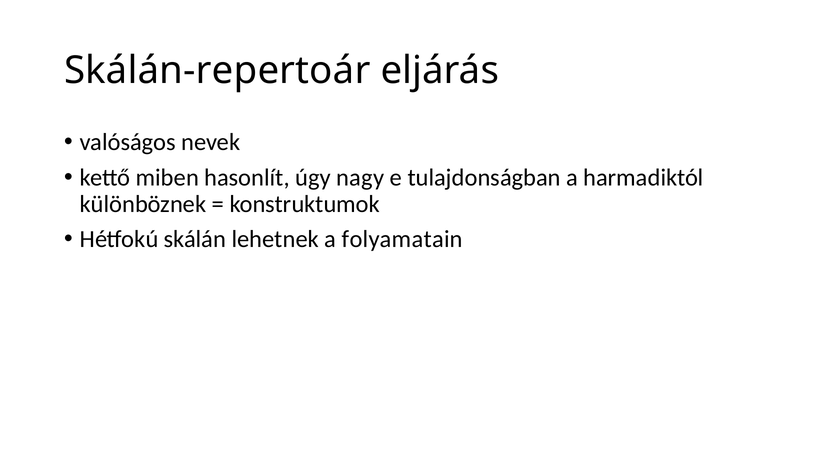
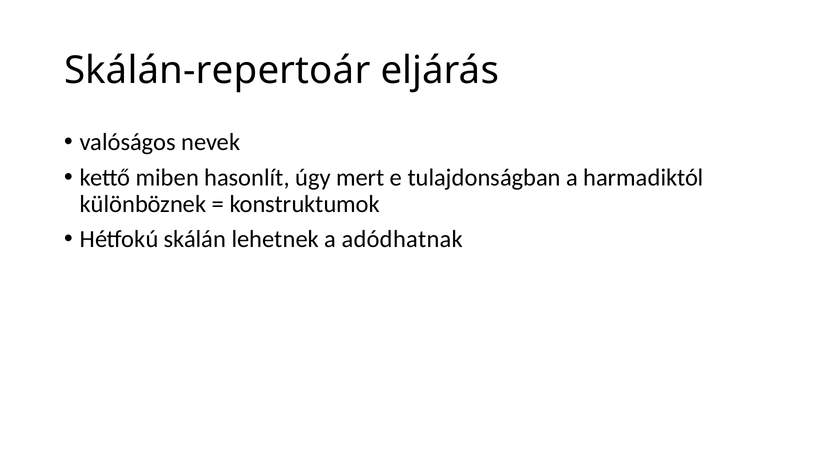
nagy: nagy -> mert (360, 177)
folyamatain: folyamatain -> adódhatnak (402, 239)
